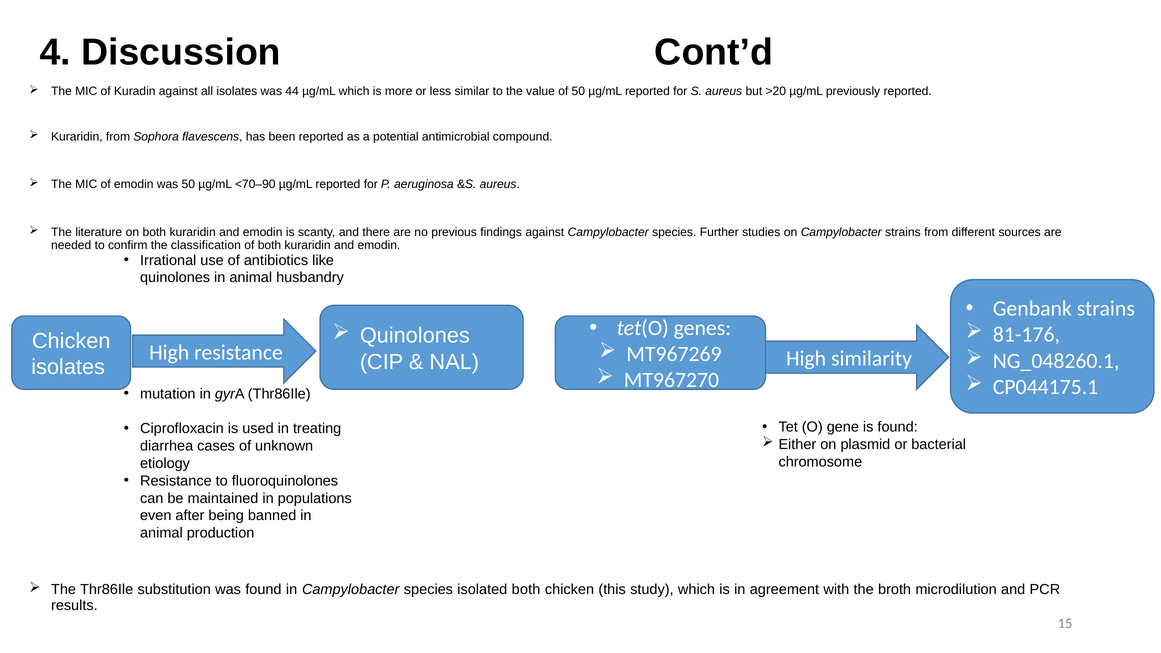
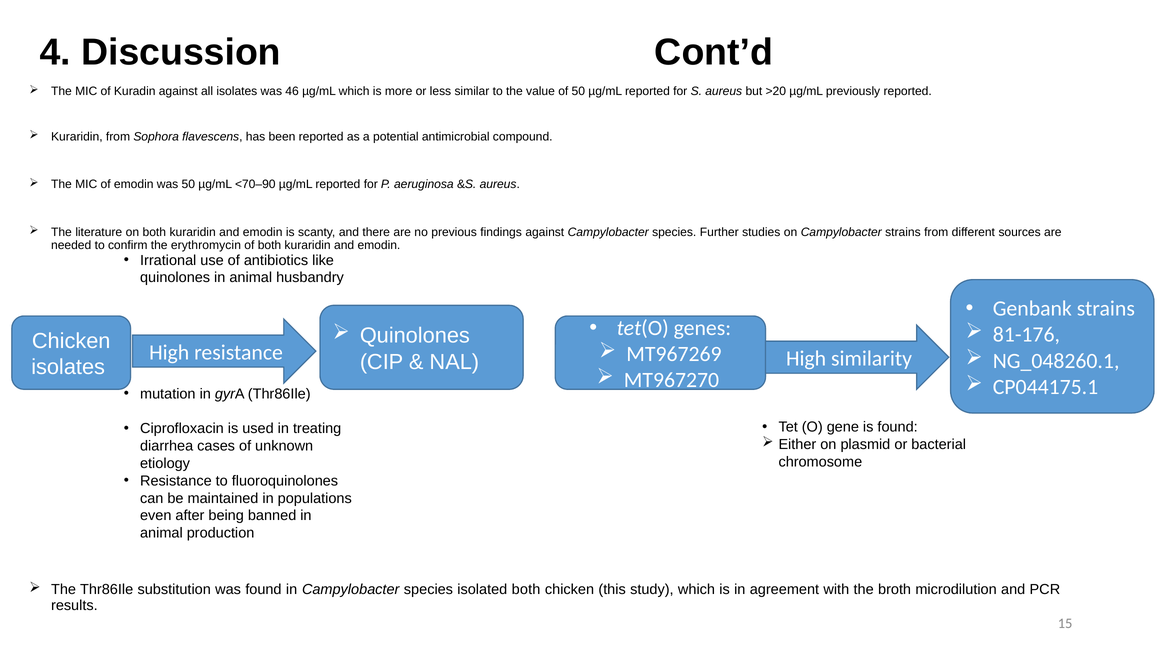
44: 44 -> 46 (292, 92)
classification: classification -> erythromycin (206, 245)
